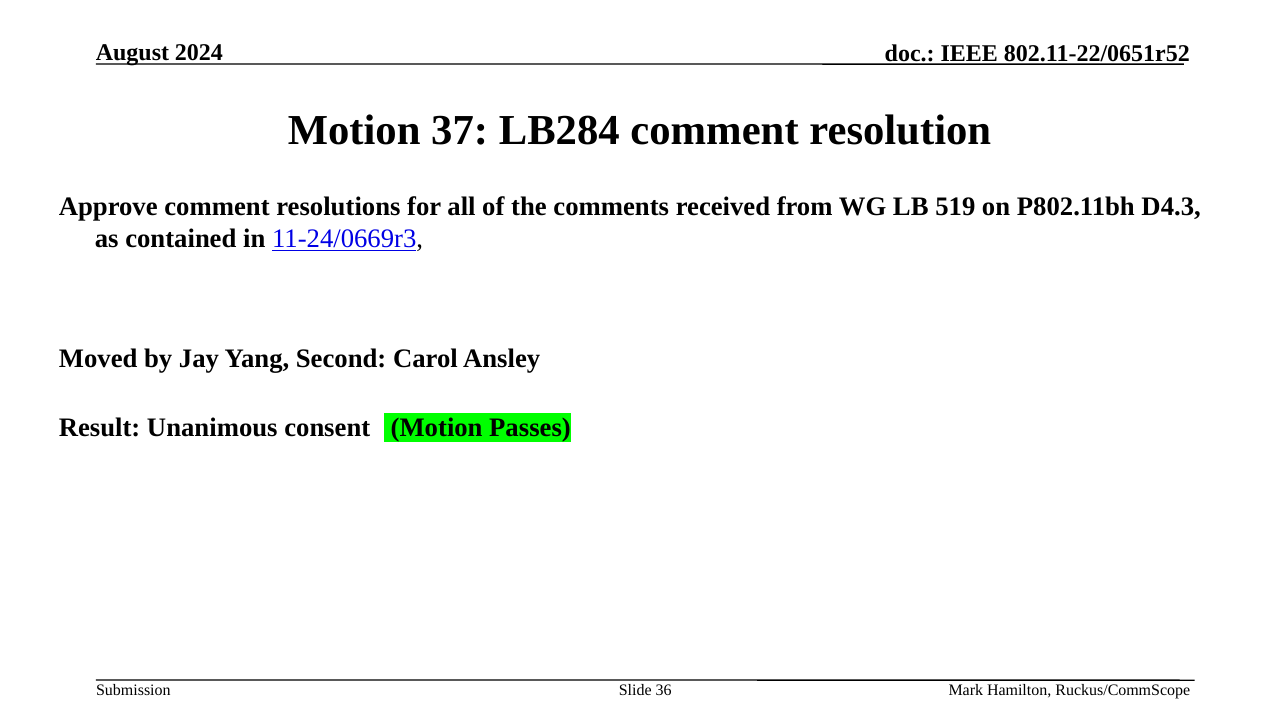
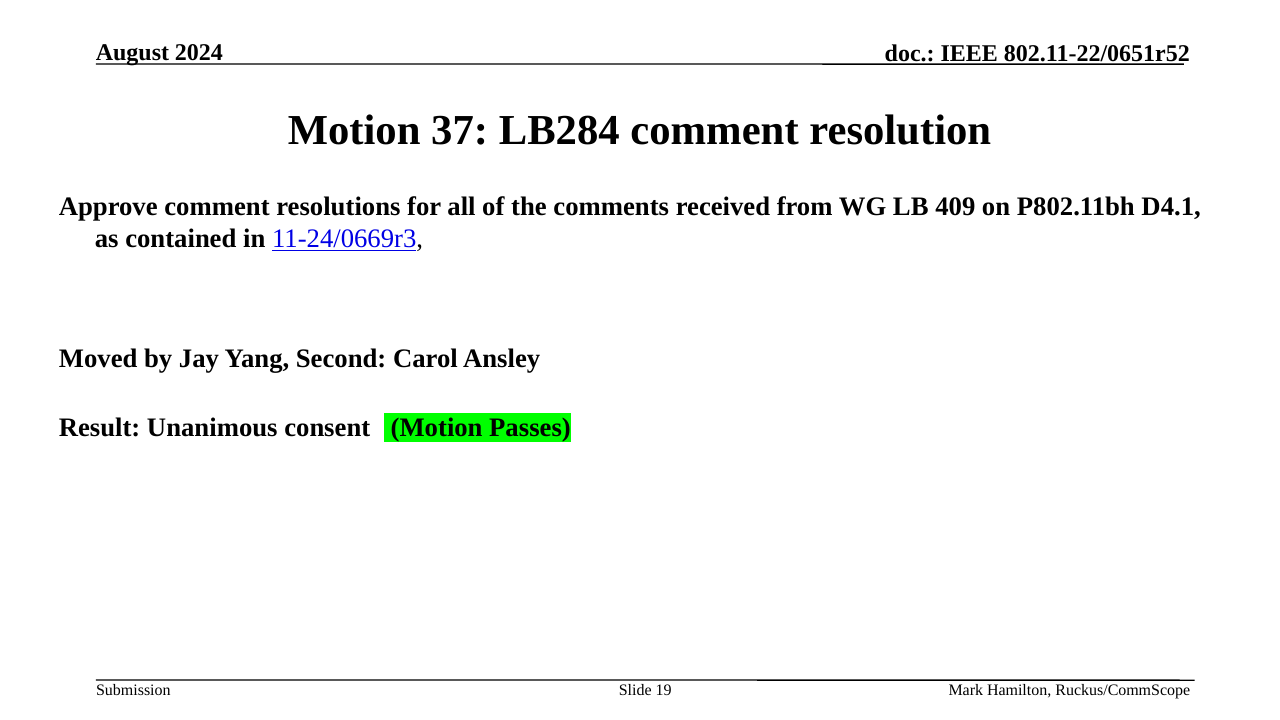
519: 519 -> 409 (955, 207)
D4.3: D4.3 -> D4.1 (1171, 207)
36: 36 -> 19 (664, 691)
